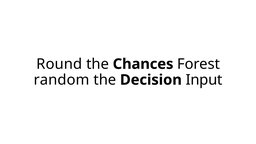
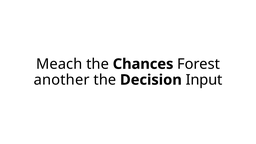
Round: Round -> Meach (59, 64)
random: random -> another (62, 80)
